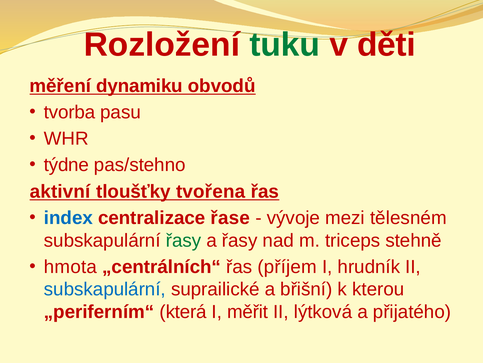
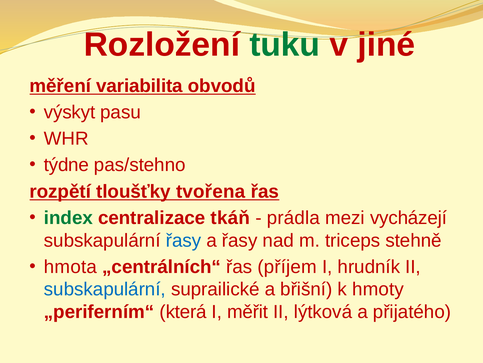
děti: děti -> jiné (386, 45)
dynamiku: dynamiku -> variabilita (139, 86)
tvorba: tvorba -> výskyt (70, 112)
aktivní: aktivní -> rozpětí (60, 191)
index colour: blue -> green (68, 217)
řase: řase -> tkáň (230, 217)
vývoje: vývoje -> prádla (293, 217)
tělesném: tělesném -> vycházejí (408, 217)
řasy colour: green -> blue (184, 240)
kterou: kterou -> hmoty (378, 289)
